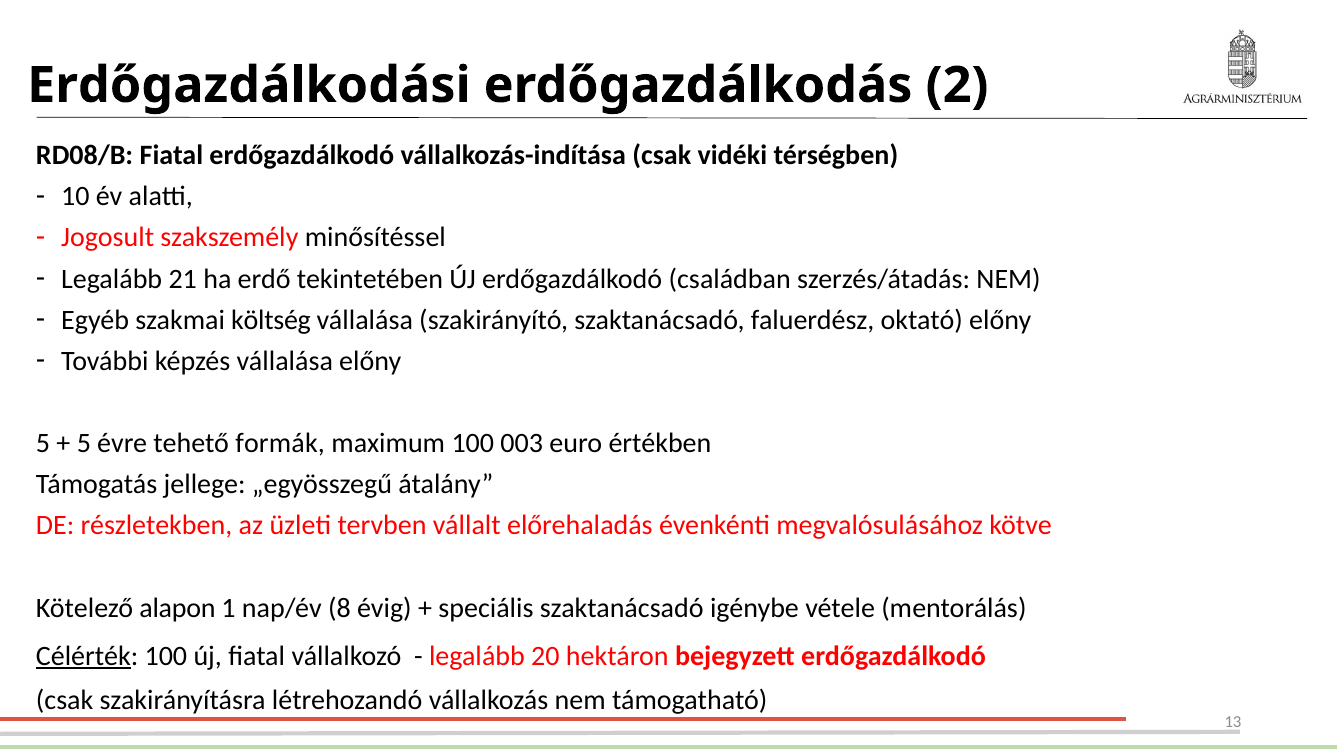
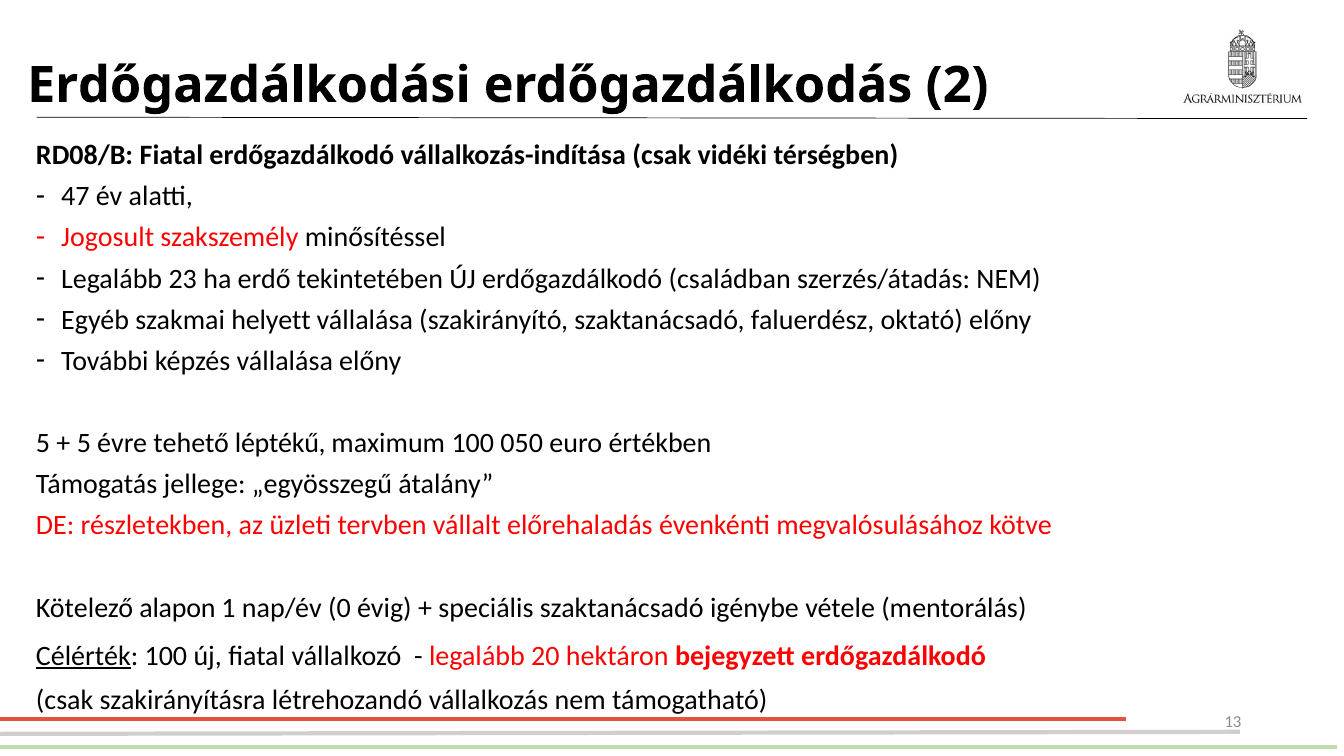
10: 10 -> 47 (75, 196)
21: 21 -> 23 (183, 279)
költség: költség -> helyett (271, 320)
formák: formák -> léptékű (280, 443)
003: 003 -> 050 (522, 443)
8: 8 -> 0 (339, 608)
